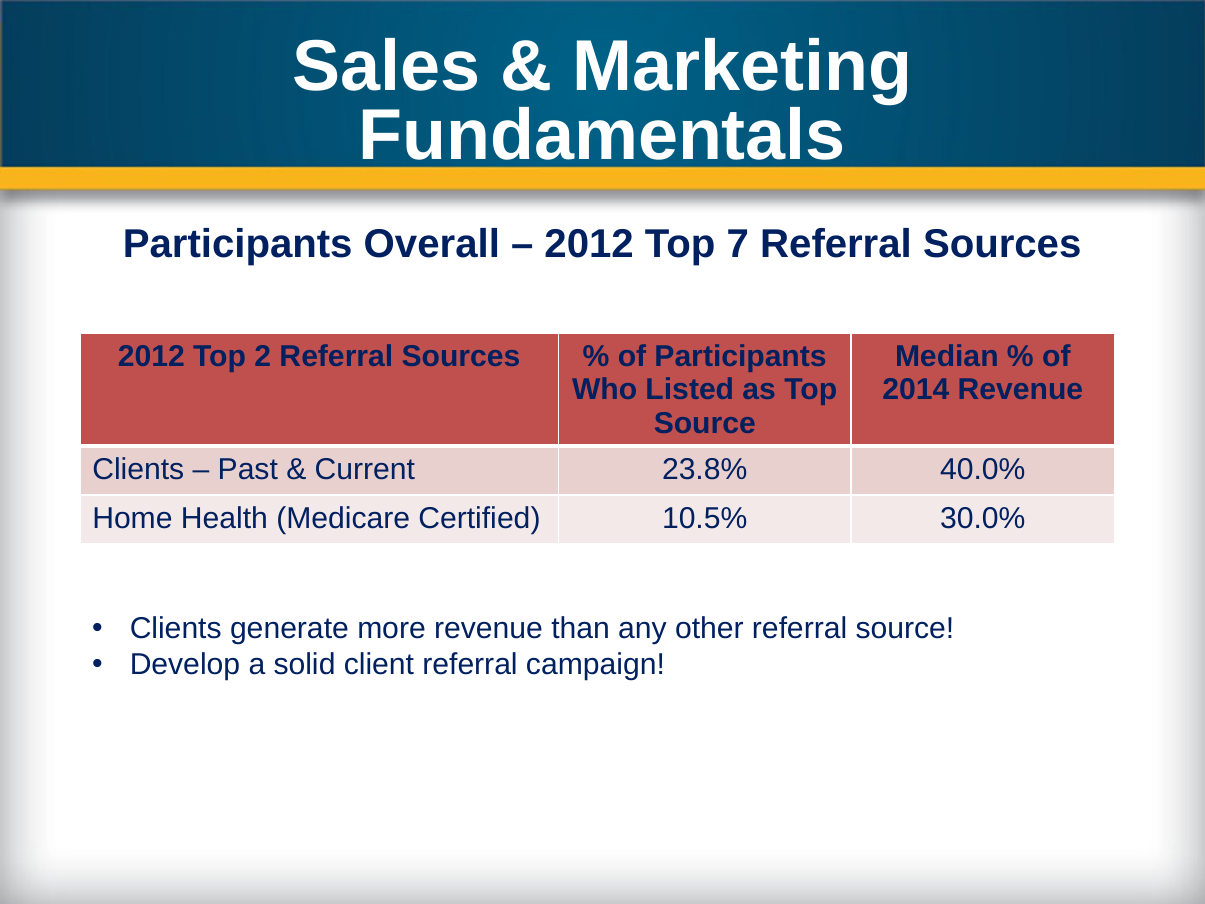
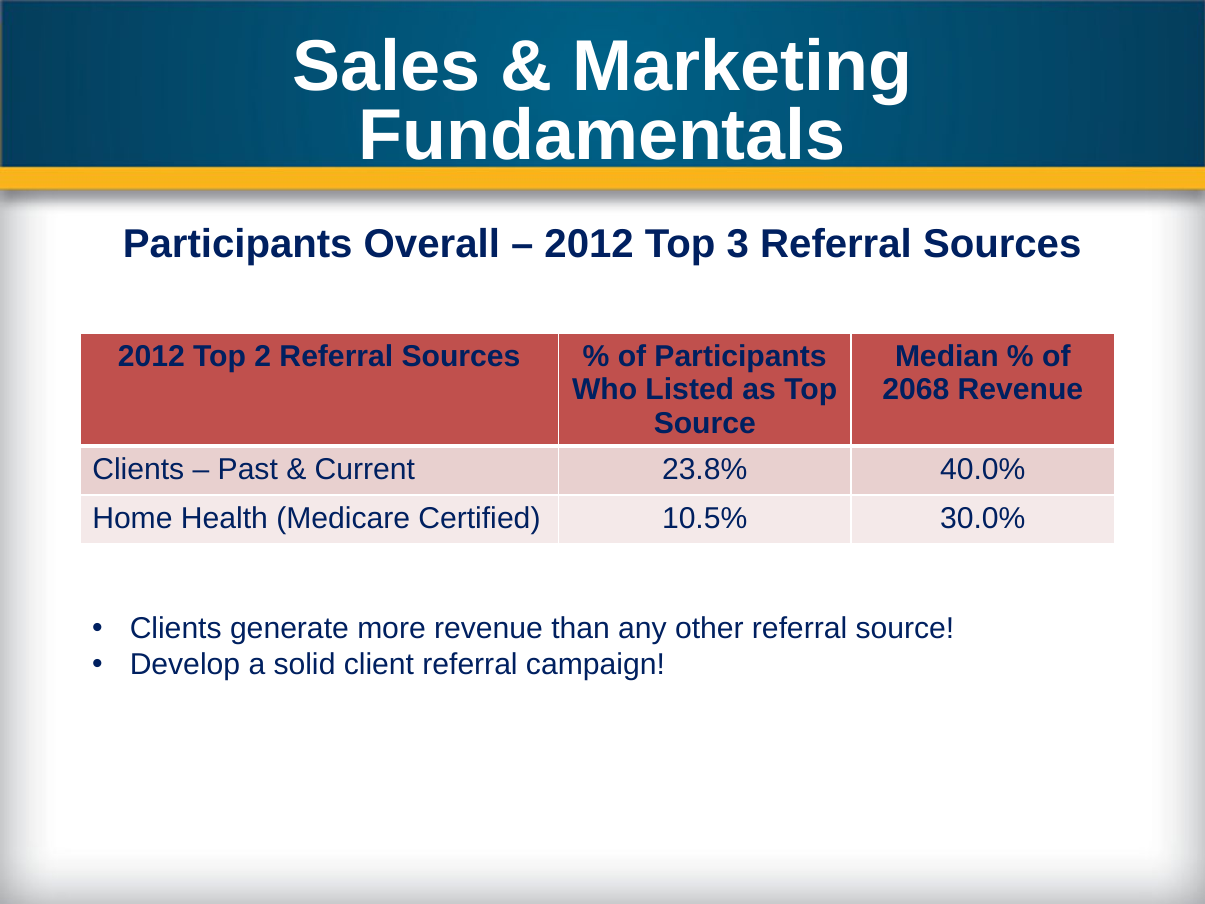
7: 7 -> 3 (738, 244)
2014: 2014 -> 2068 (916, 390)
